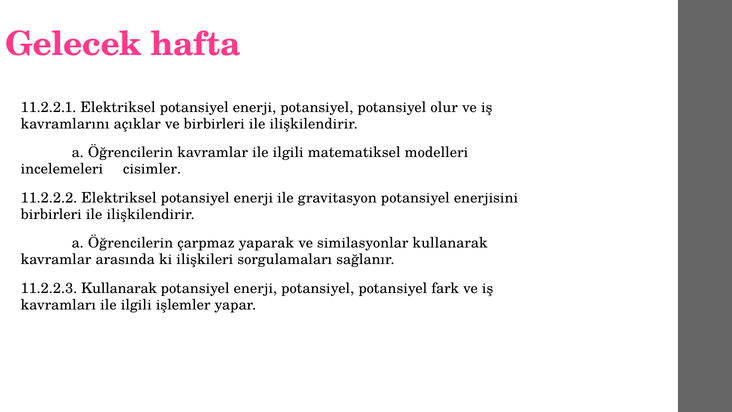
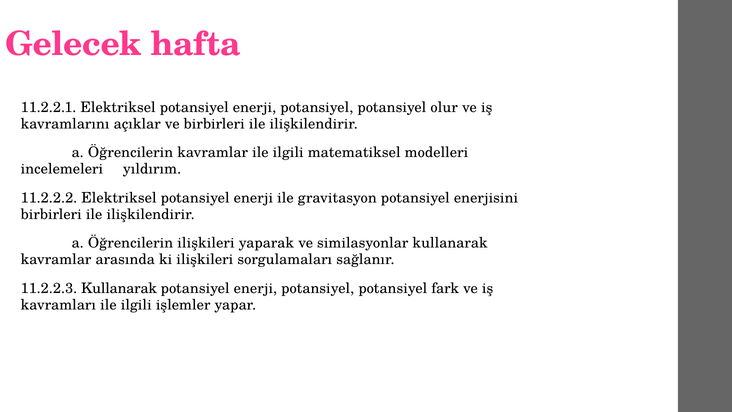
cisimler: cisimler -> yıldırım (152, 169)
Öğrencilerin çarpmaz: çarpmaz -> ilişkileri (206, 243)
